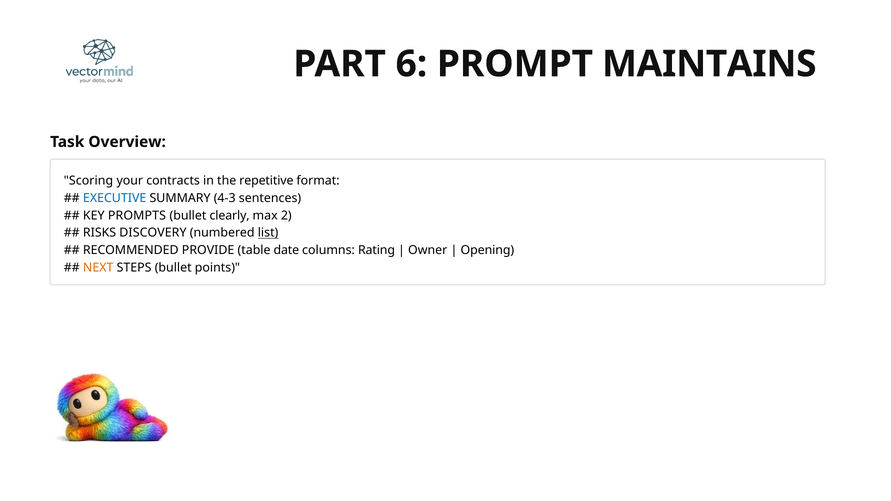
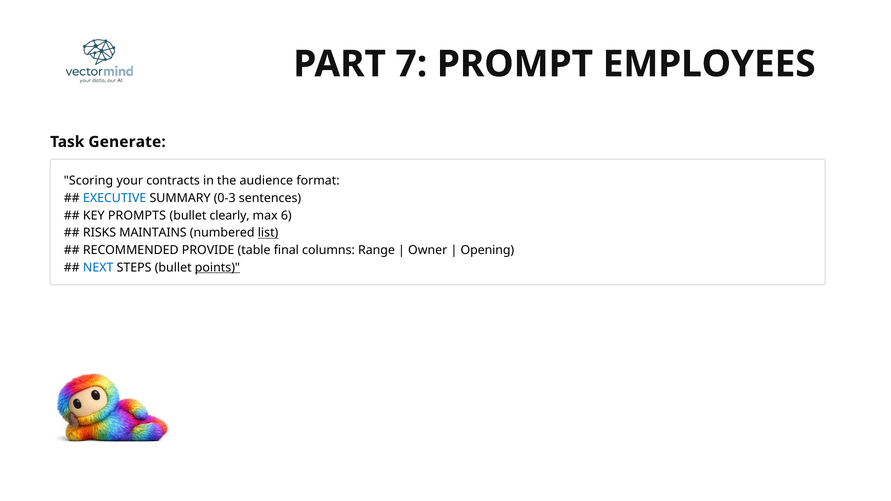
6: 6 -> 7 (411, 64)
MAINTAINS: MAINTAINS -> EMPLOYEES (709, 64)
Overview: Overview -> Generate (127, 142)
repetitive: repetitive -> audience (266, 181)
4-3: 4-3 -> 0-3 (225, 198)
2: 2 -> 6 (286, 216)
DISCOVERY: DISCOVERY -> MAINTAINS (153, 233)
date: date -> final (286, 250)
Rating: Rating -> Range (376, 250)
NEXT colour: orange -> blue (98, 268)
points underline: none -> present (217, 268)
